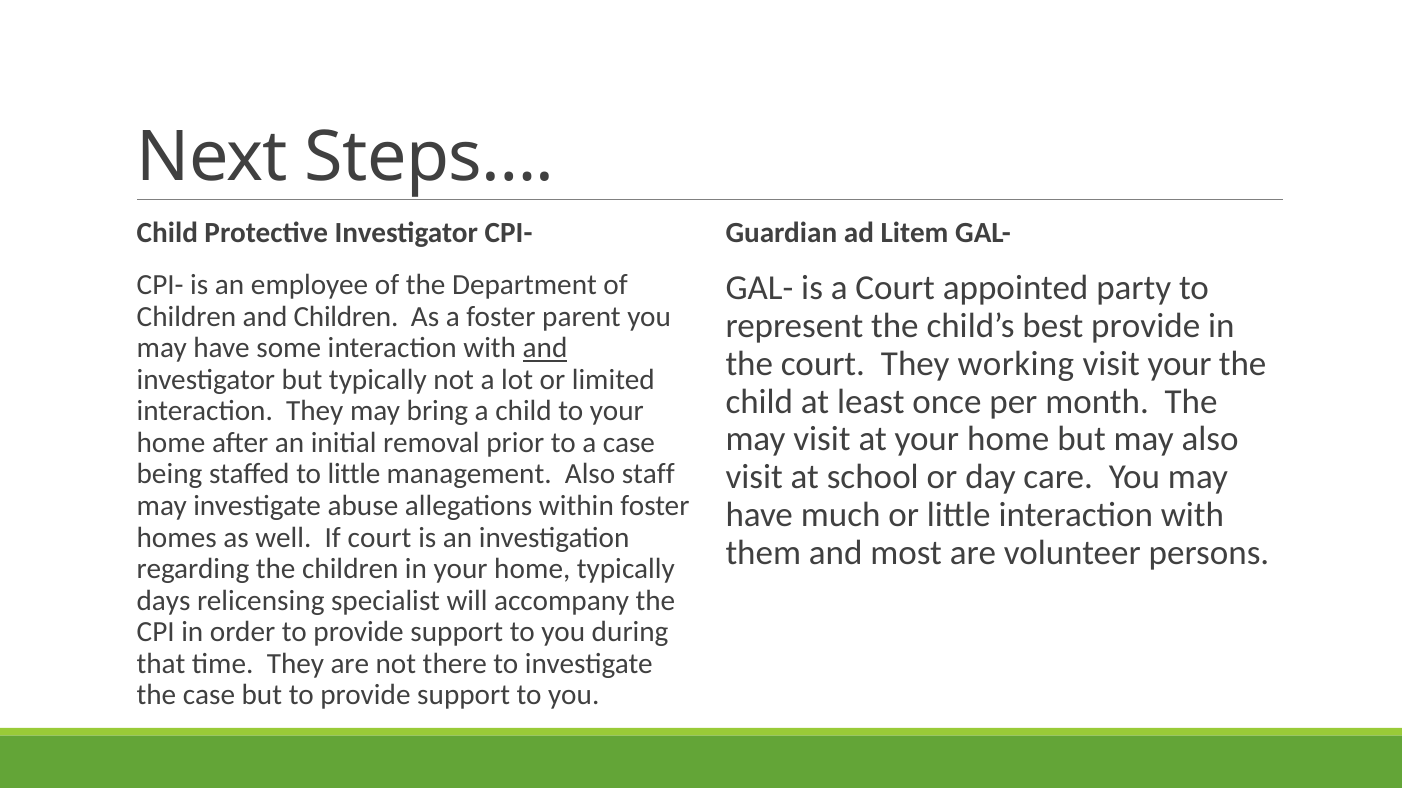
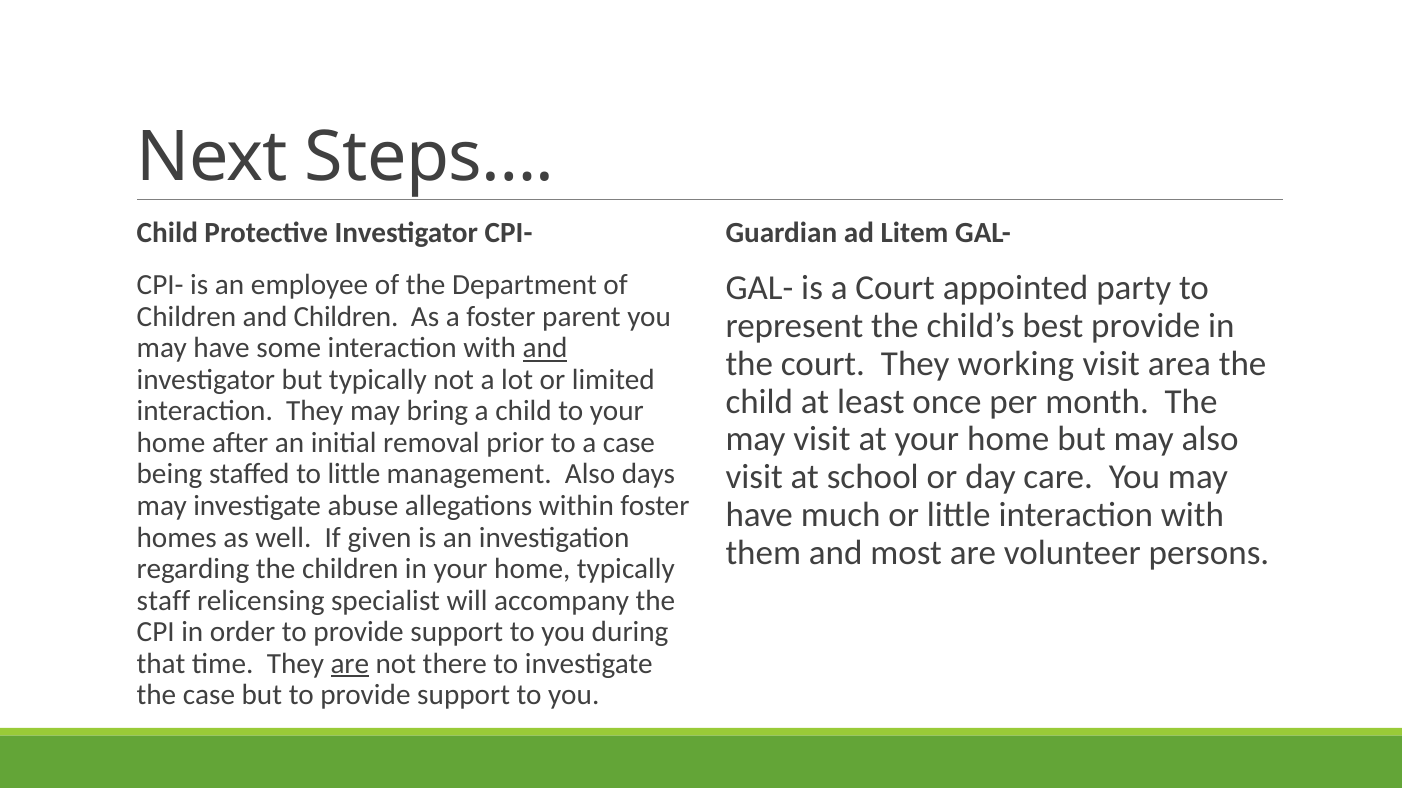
visit your: your -> area (1179, 364)
staff: staff -> days (648, 475)
If court: court -> given (380, 538)
days: days -> staff (164, 601)
are underline: none -> present (350, 664)
